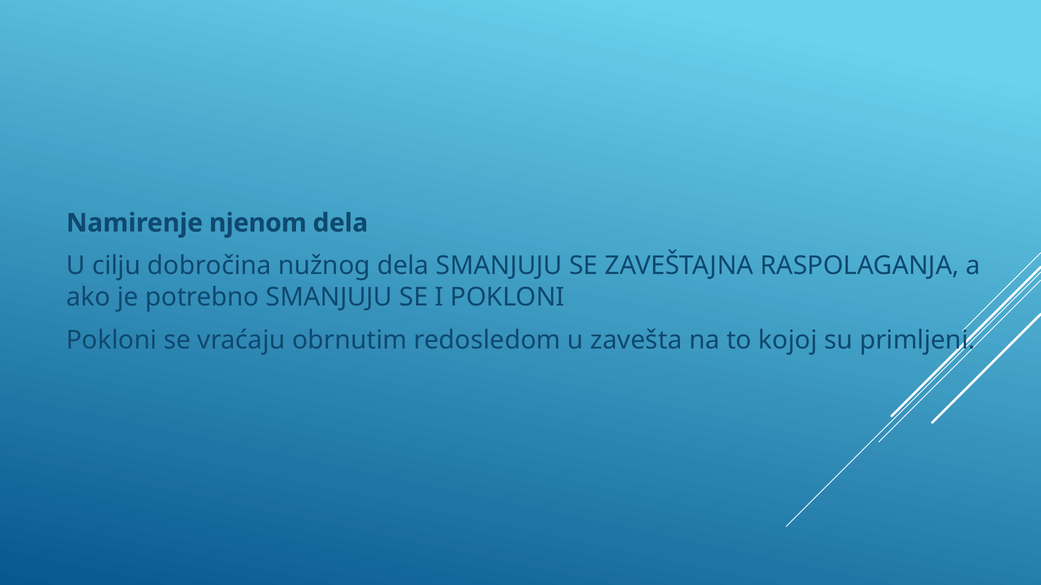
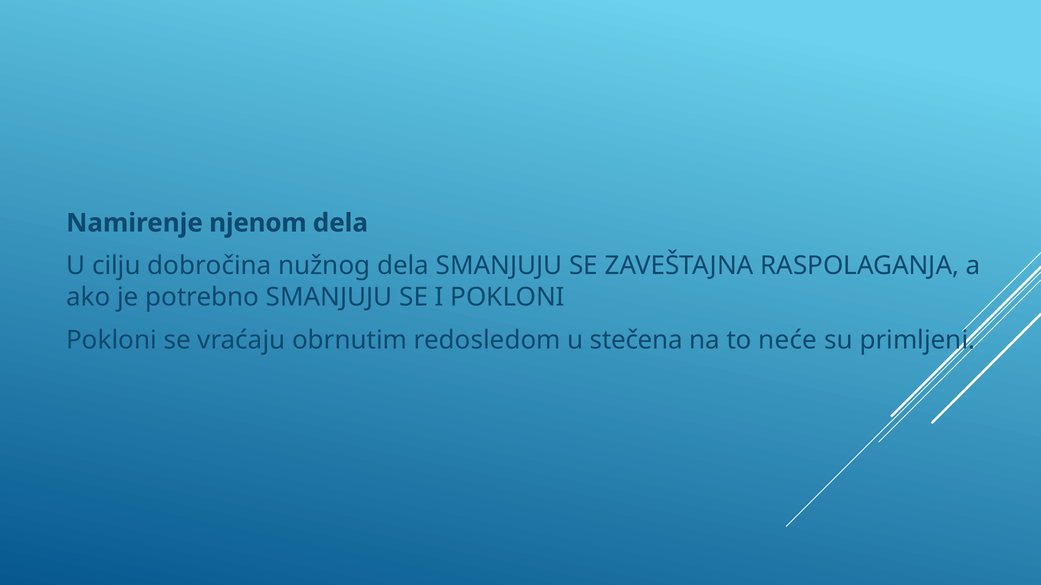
zavešta: zavešta -> stečena (636, 340)
kojoj: kojoj -> neće (788, 340)
